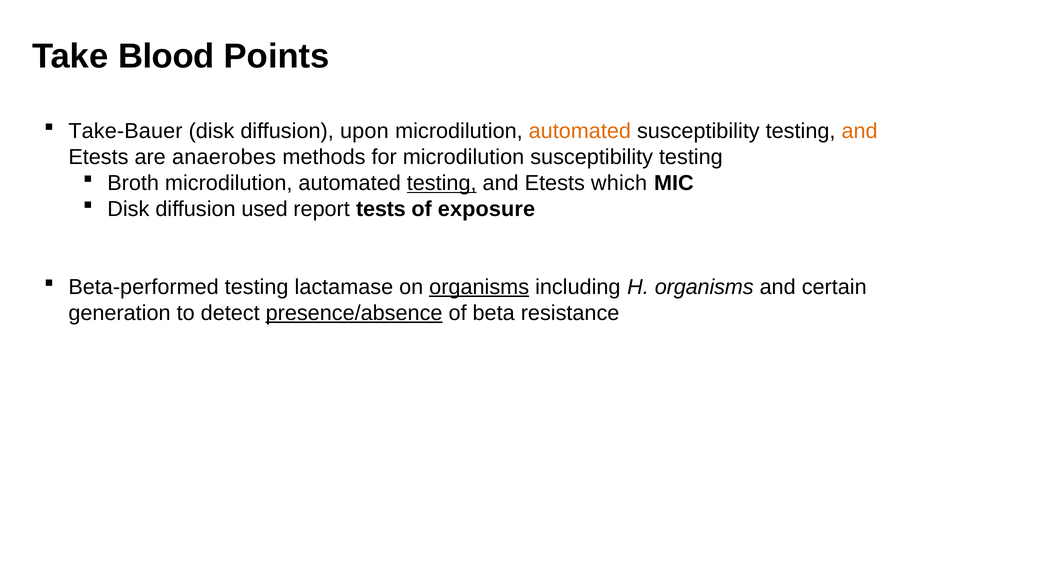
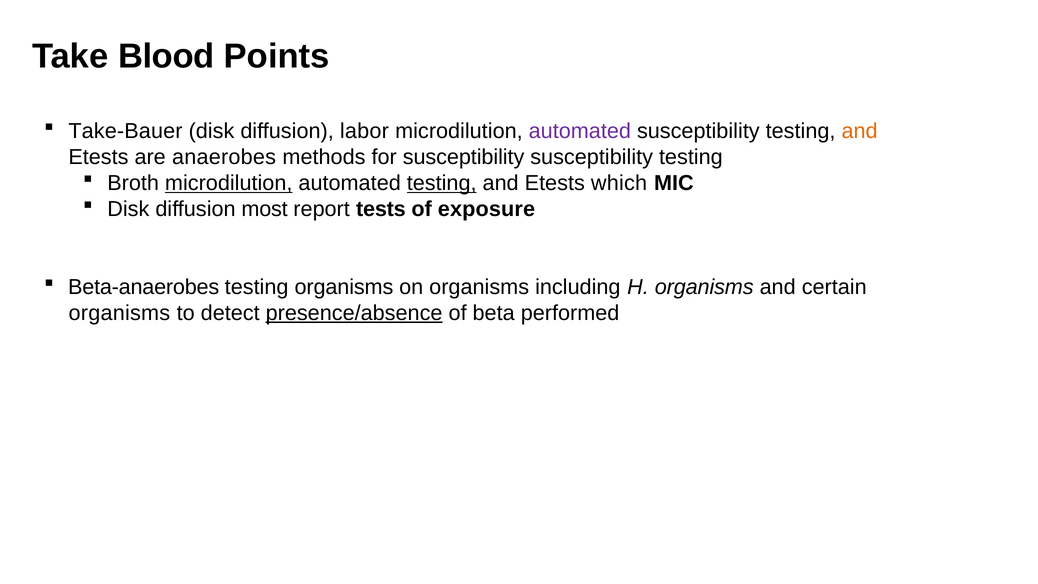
upon: upon -> labor (364, 131)
automated colour: orange -> purple (580, 131)
for microdilution: microdilution -> susceptibility (464, 157)
microdilution underline: none -> present (229, 183)
used: used -> most (265, 209)
Beta-performed: Beta-performed -> Beta-anaerobes (144, 287)
testing lactamase: lactamase -> organisms (344, 287)
organisms underline: present -> none (479, 287)
generation: generation -> organisms (119, 313)
resistance: resistance -> performed (570, 313)
